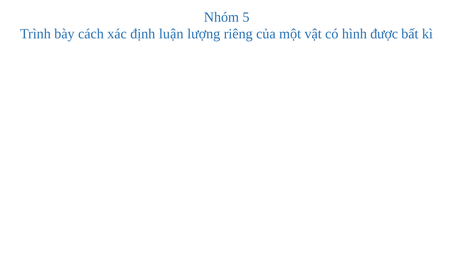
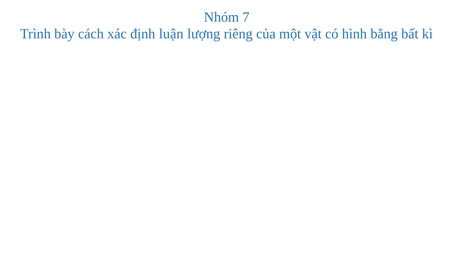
5: 5 -> 7 (246, 17)
được: được -> bằng (384, 34)
